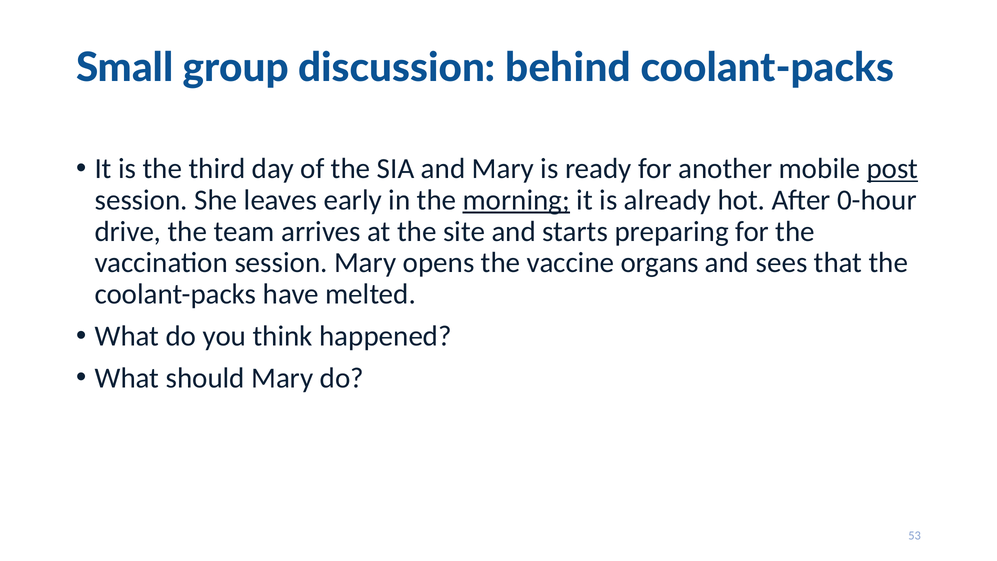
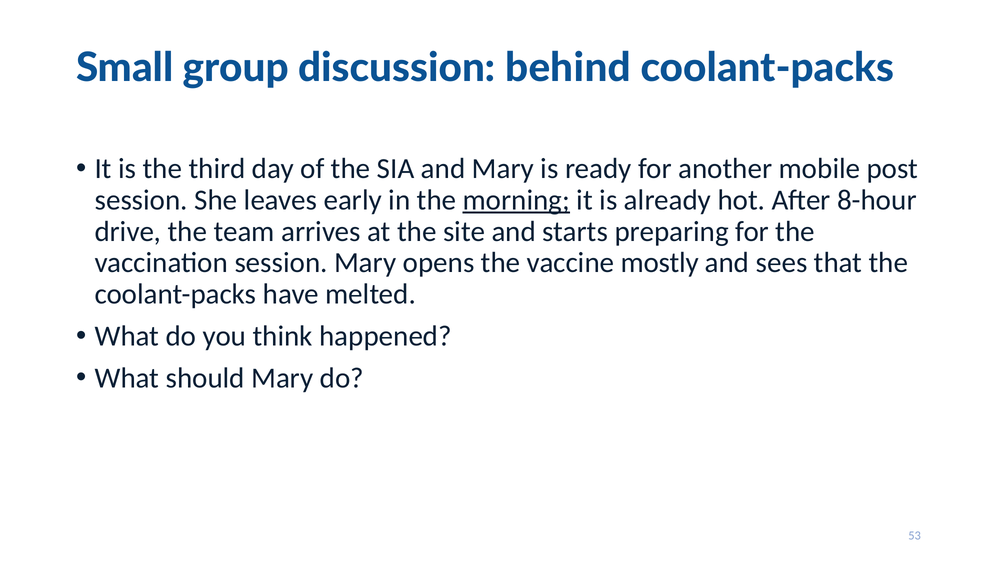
post underline: present -> none (892, 169)
0-hour: 0-hour -> 8-hour (877, 200)
organs: organs -> mostly (660, 263)
